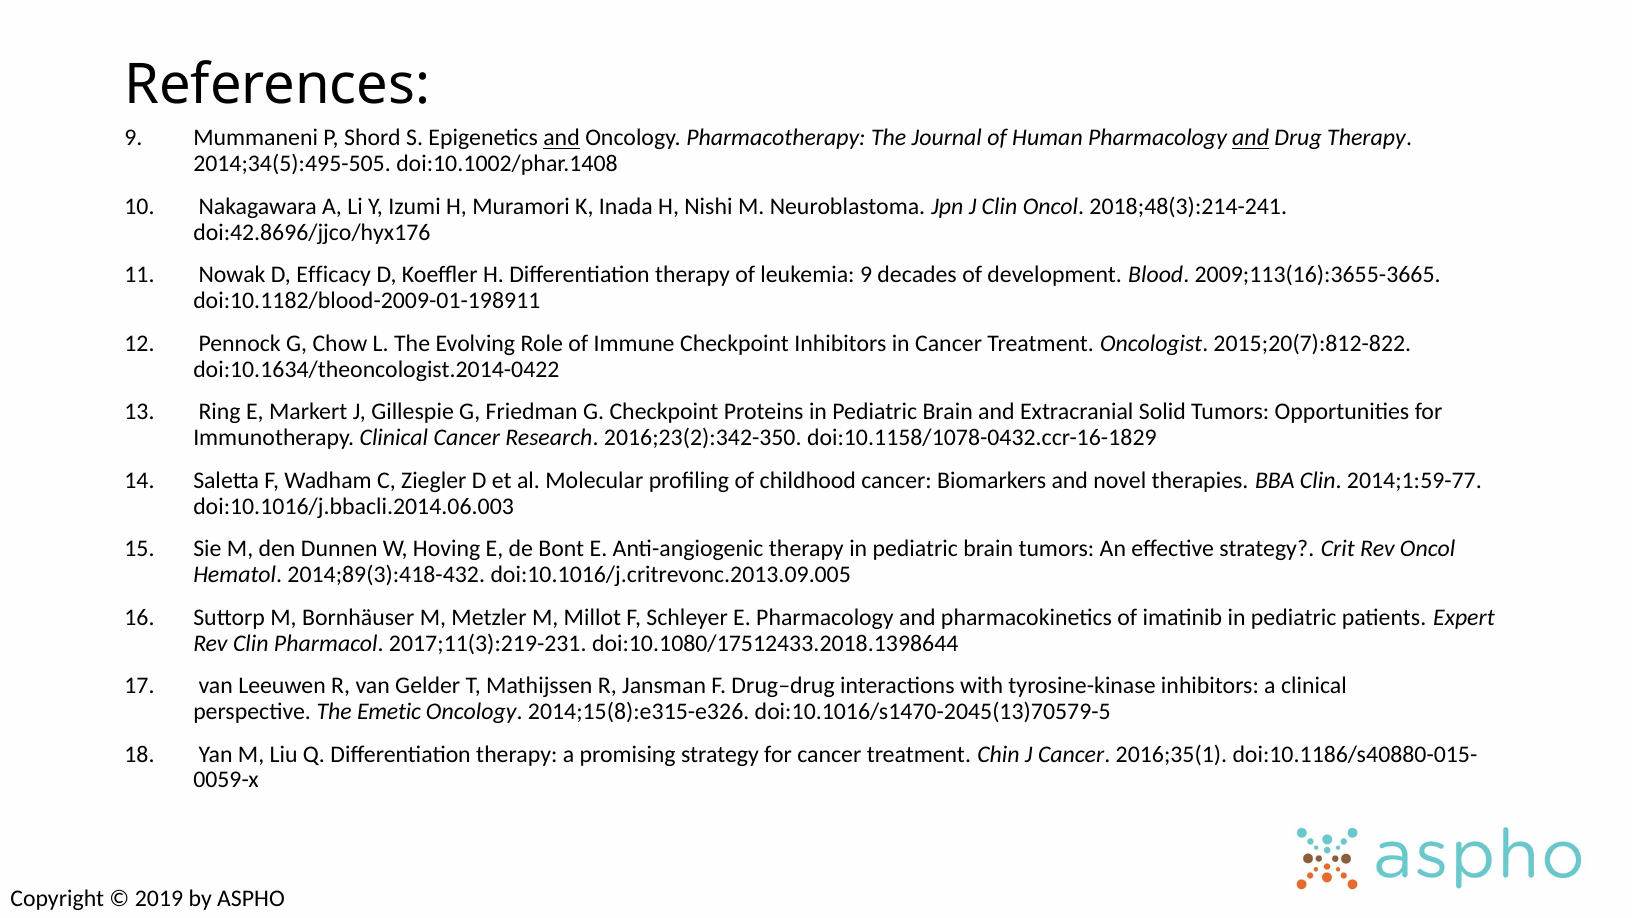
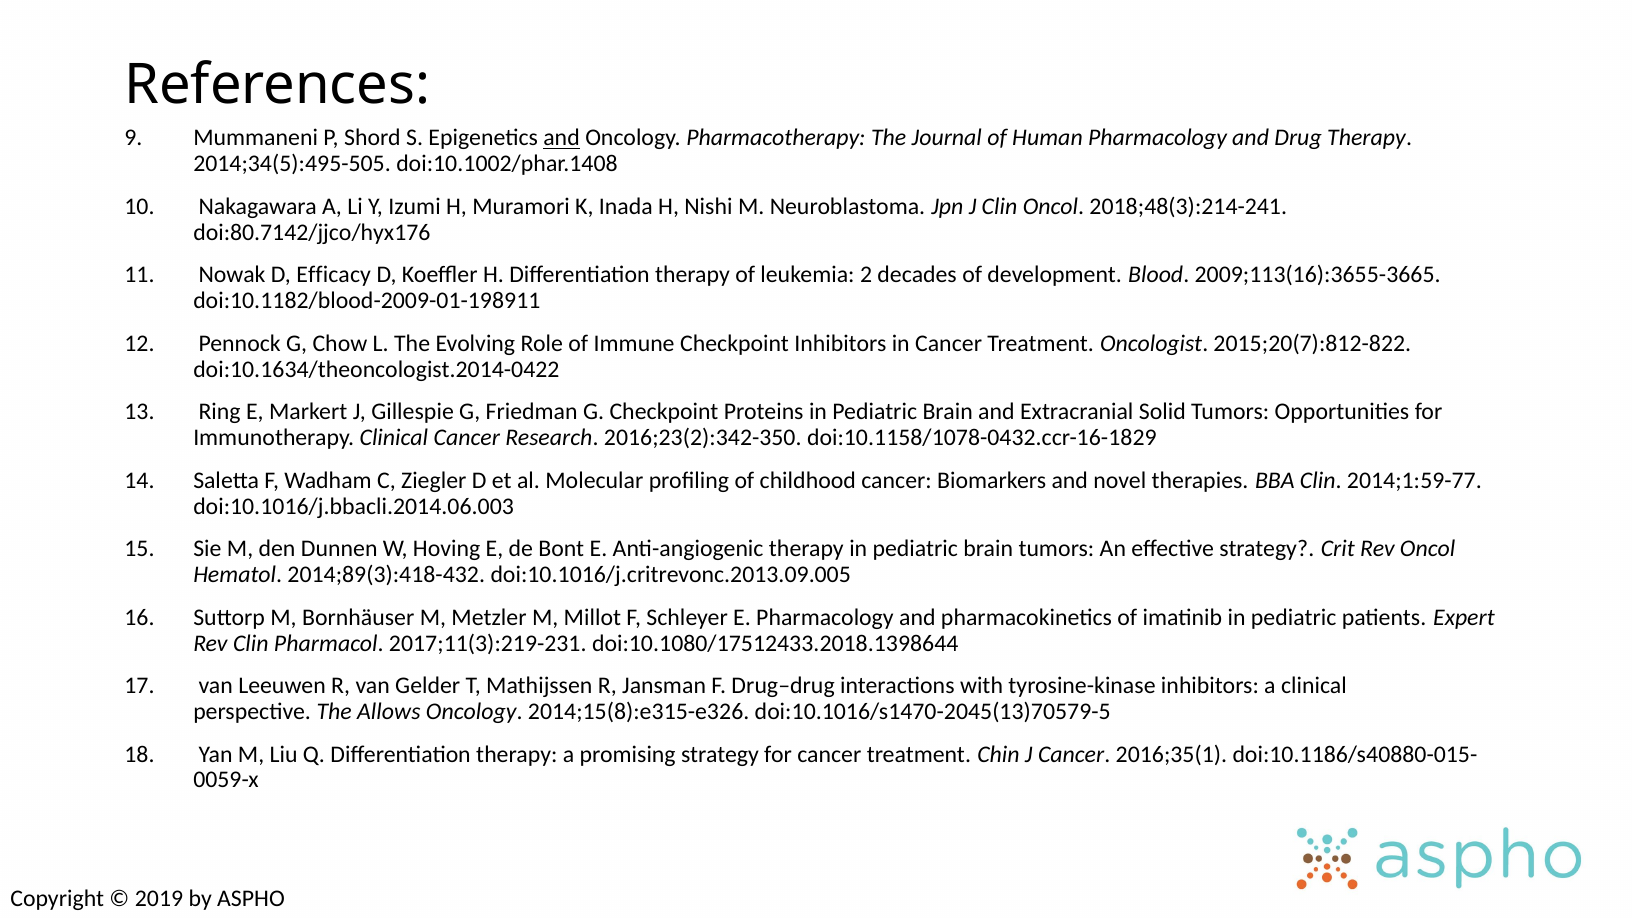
and underline: present -> none (1251, 138)
doi:42.8696/jjco/hyx176: doi:42.8696/jjco/hyx176 -> doi:80.7142/jjco/hyx176 (312, 232)
leukemia 9: 9 -> 2 (866, 275)
Emetic: Emetic -> Allows (389, 712)
